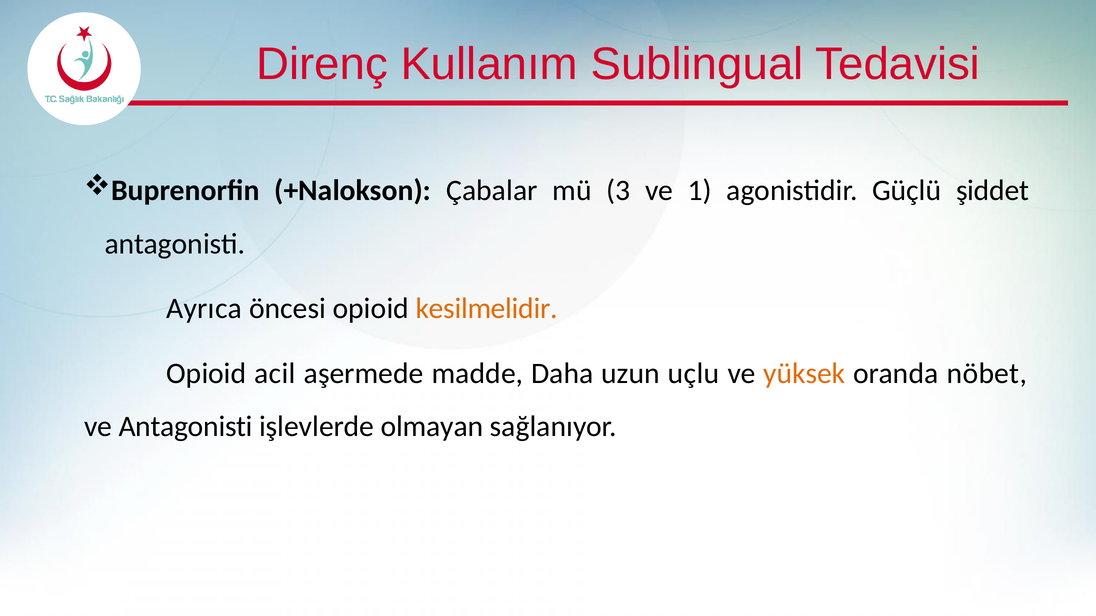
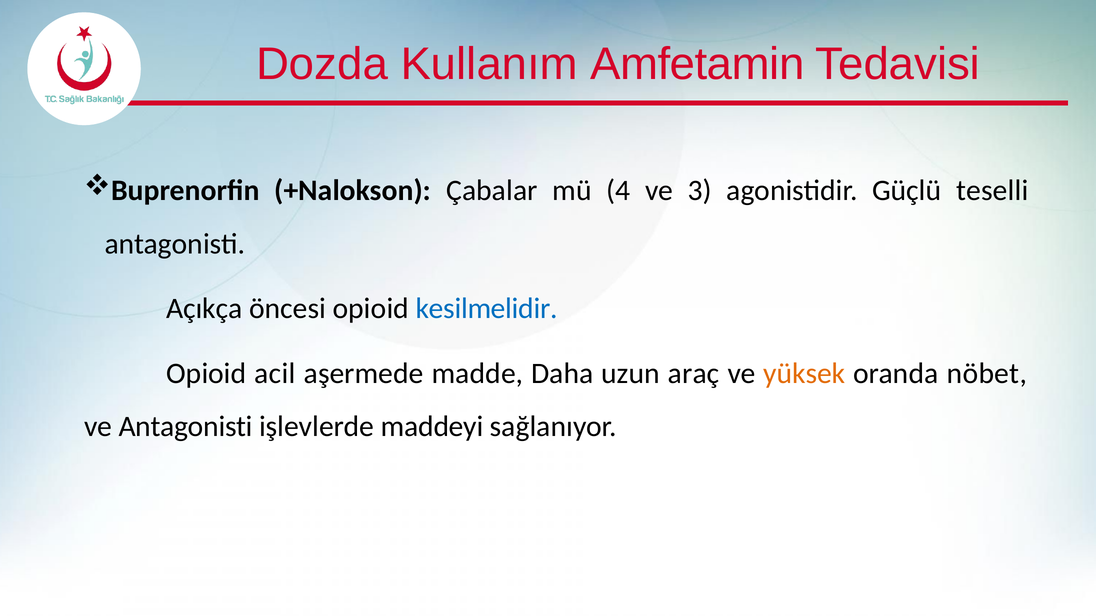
Direnç: Direnç -> Dozda (322, 64)
Sublingual: Sublingual -> Amfetamin (697, 64)
3: 3 -> 4 (618, 191)
1: 1 -> 3 (700, 191)
şiddet: şiddet -> teselli (992, 191)
Ayrıca: Ayrıca -> Açıkça (204, 309)
kesilmelidir colour: orange -> blue (487, 309)
uçlu: uçlu -> araç (694, 374)
olmayan: olmayan -> maddeyi (432, 427)
